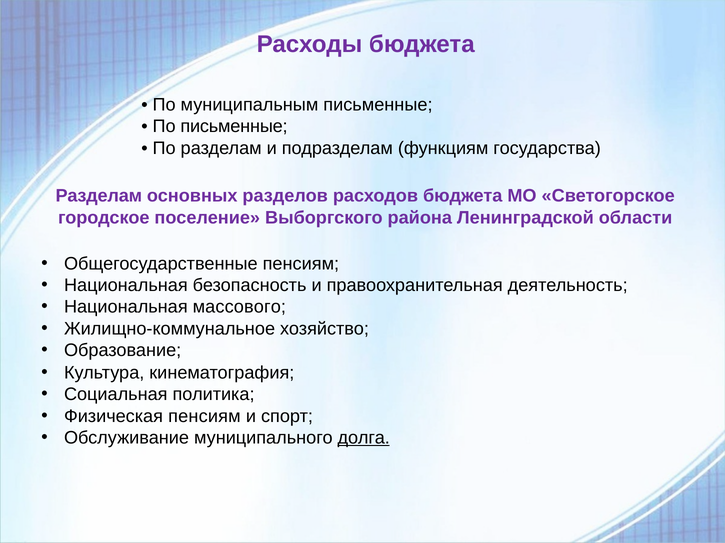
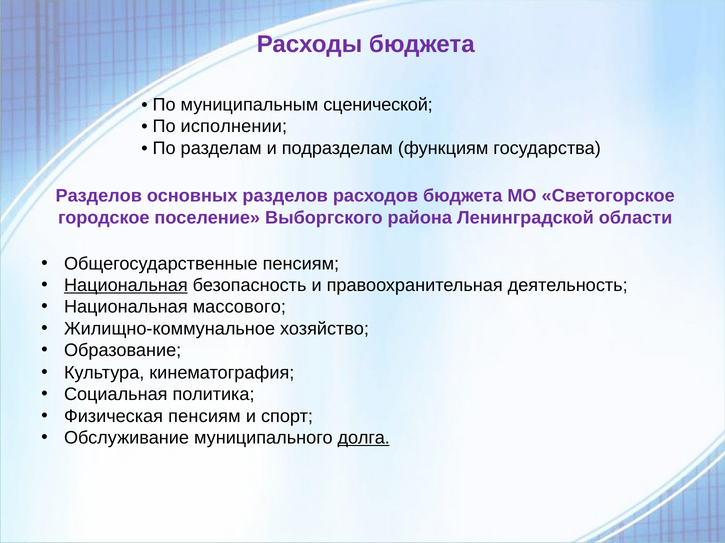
муниципальным письменные: письменные -> сценической (378, 105)
По письменные: письменные -> исполнении (234, 127)
Разделам: Разделам -> Разделов (99, 196)
Национальная underline: none -> present (126, 286)
